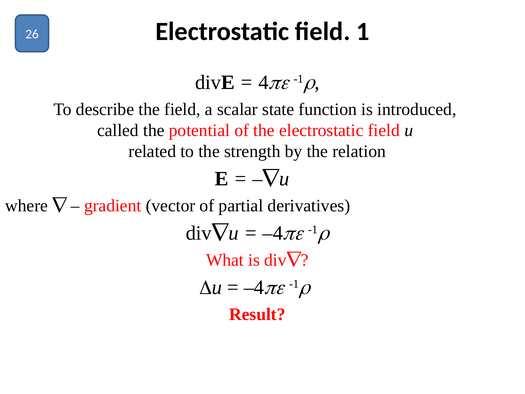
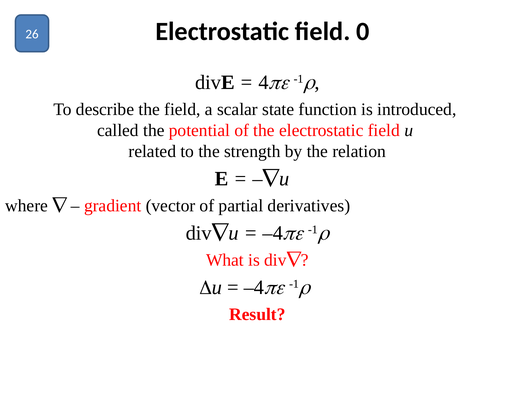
1: 1 -> 0 (363, 32)
